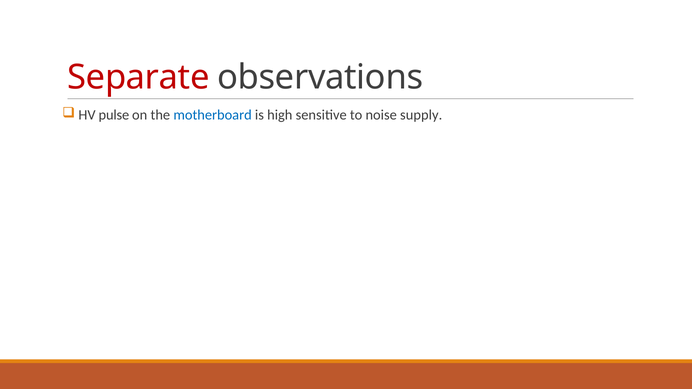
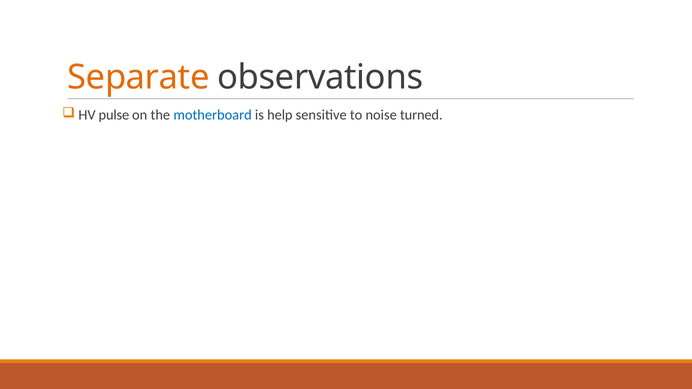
Separate colour: red -> orange (138, 78)
high: high -> help (280, 115)
supply: supply -> turned (421, 115)
